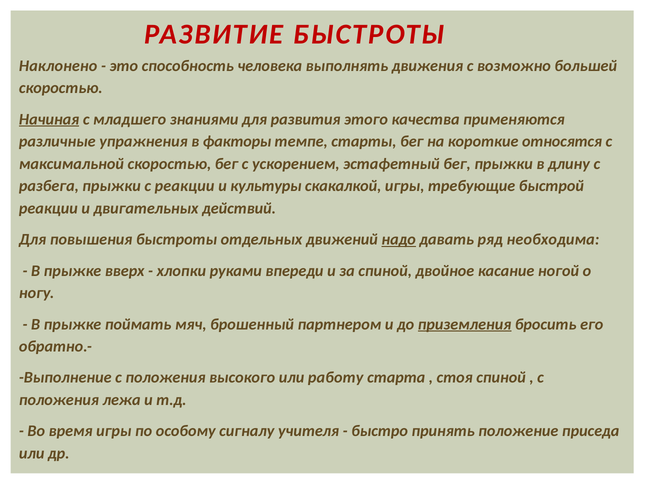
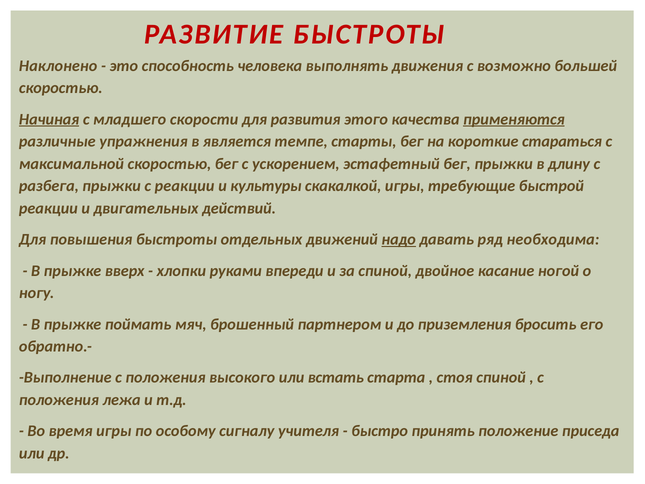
знаниями: знаниями -> скорости (204, 119)
применяются underline: none -> present (514, 119)
факторы: факторы -> является (237, 141)
относятся: относятся -> стараться (562, 141)
приземления underline: present -> none (465, 324)
работу: работу -> встать (336, 377)
